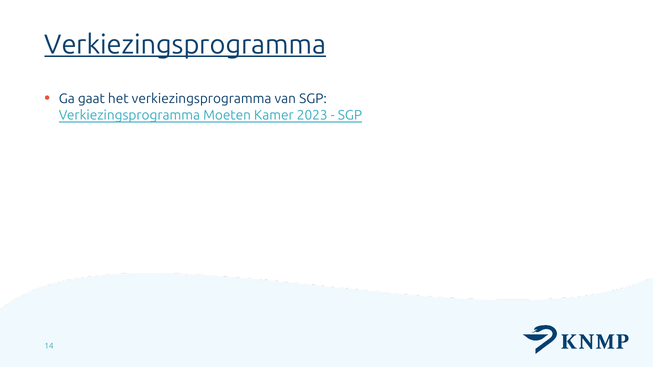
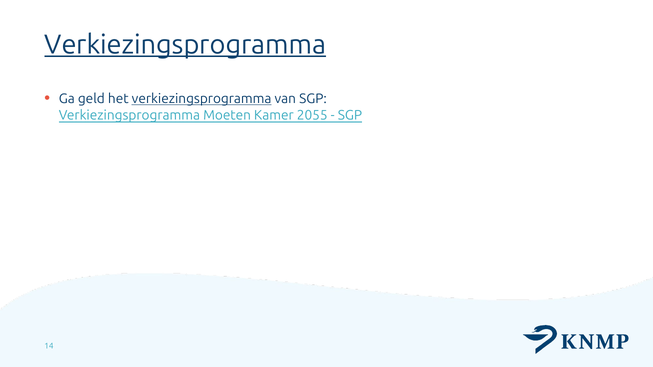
gaat: gaat -> geld (91, 99)
verkiezingsprogramma underline: none -> present (202, 99)
2023: 2023 -> 2055 (312, 115)
